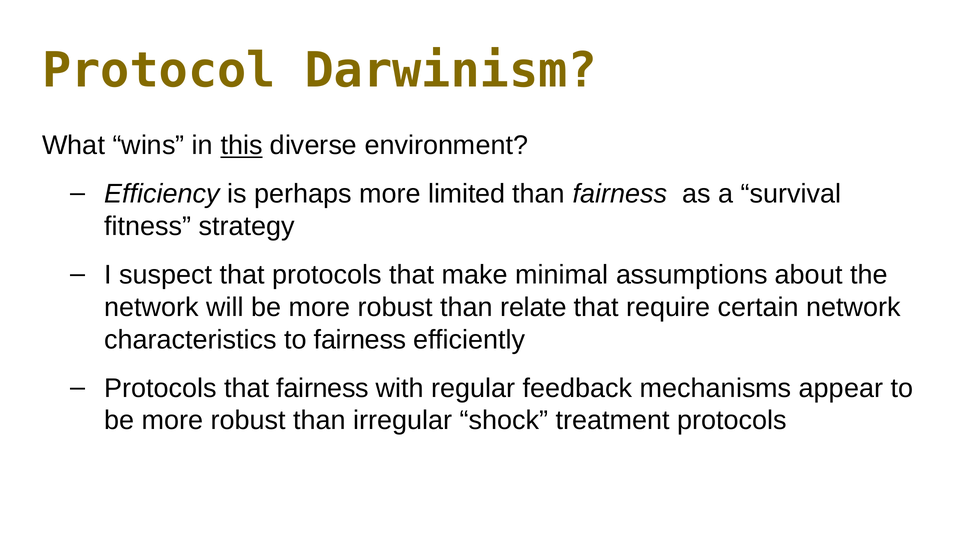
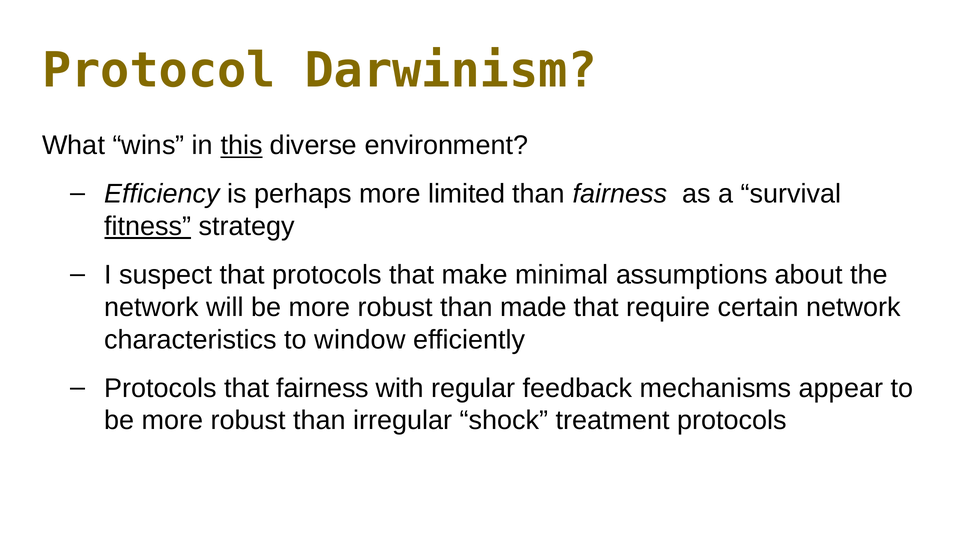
fitness underline: none -> present (148, 226)
relate: relate -> made (534, 307)
to fairness: fairness -> window (360, 340)
